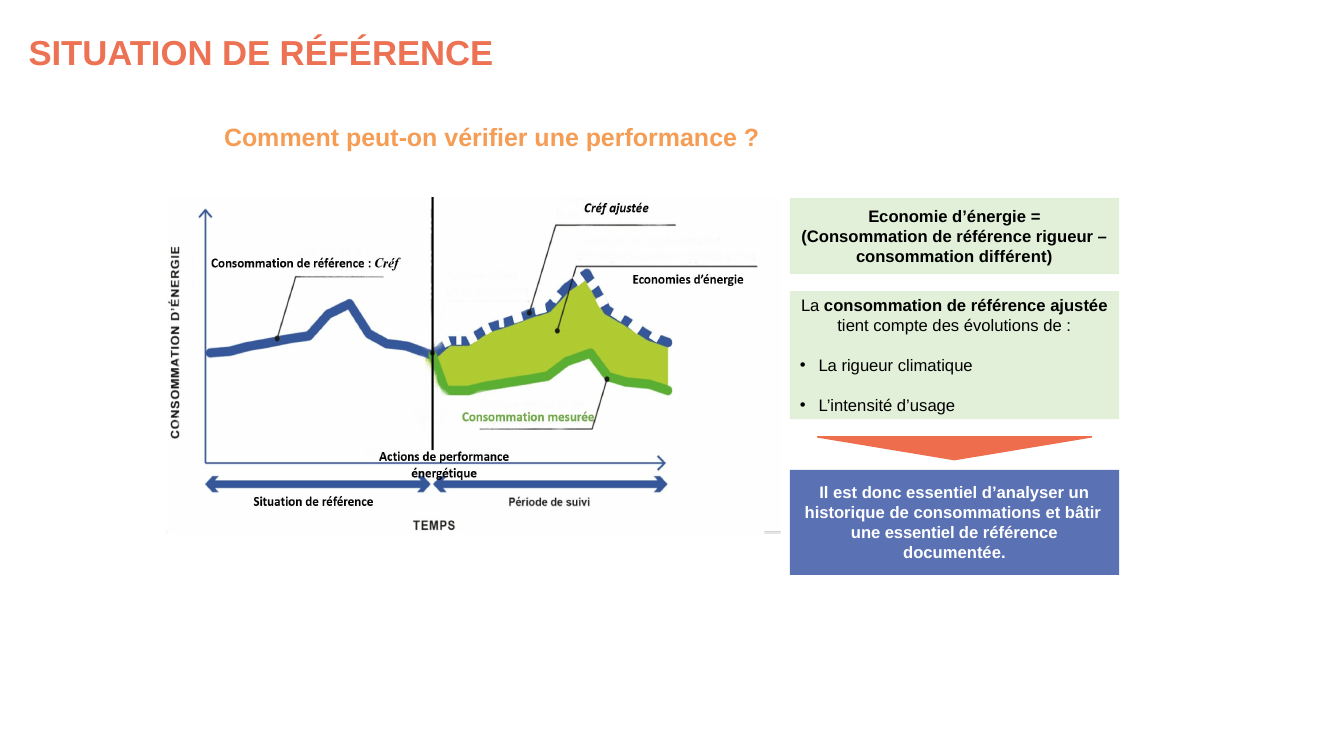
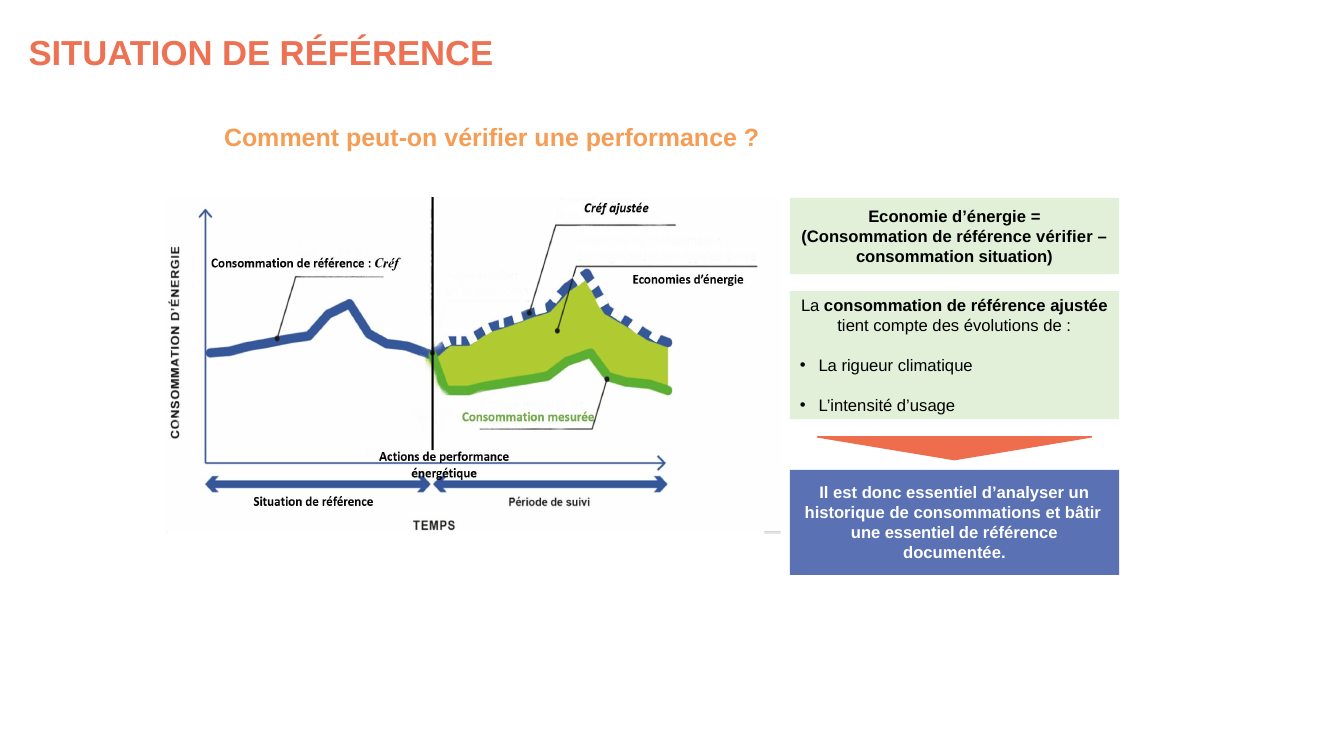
référence rigueur: rigueur -> vérifier (1064, 237)
consommation différent: différent -> situation (1016, 257)
